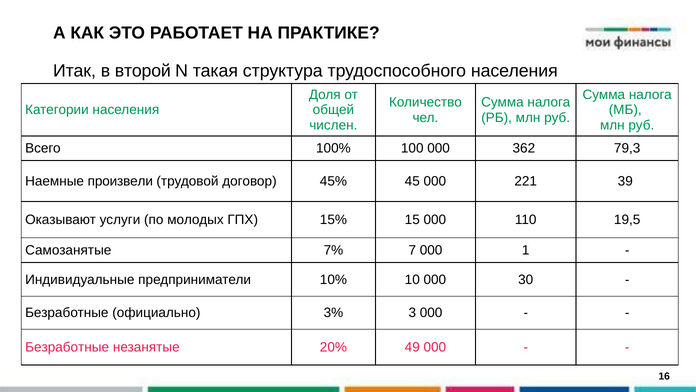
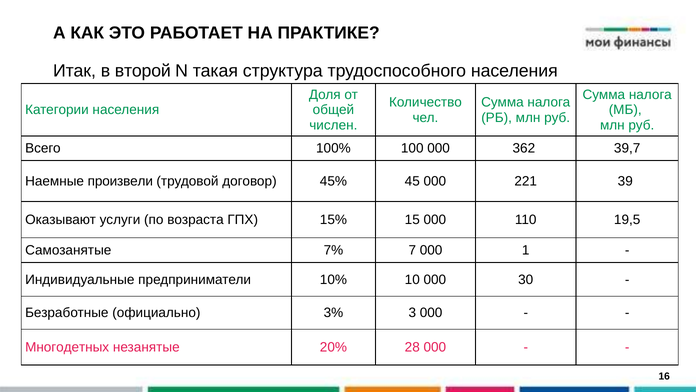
79,3: 79,3 -> 39,7 (627, 148)
молодых: молодых -> возраста (195, 220)
Безработные: Безработные -> Многодетных (67, 347)
49: 49 -> 28 (412, 347)
